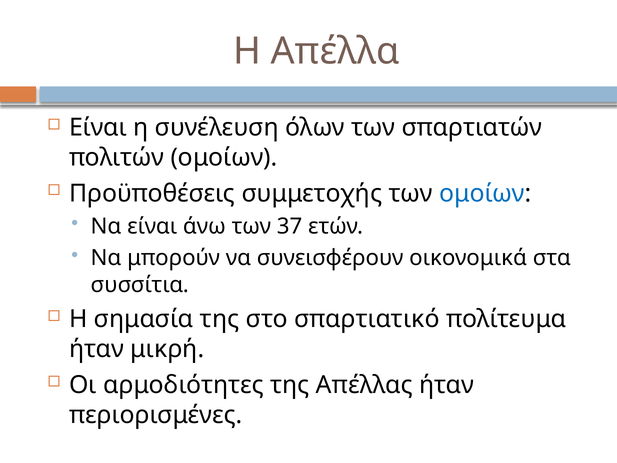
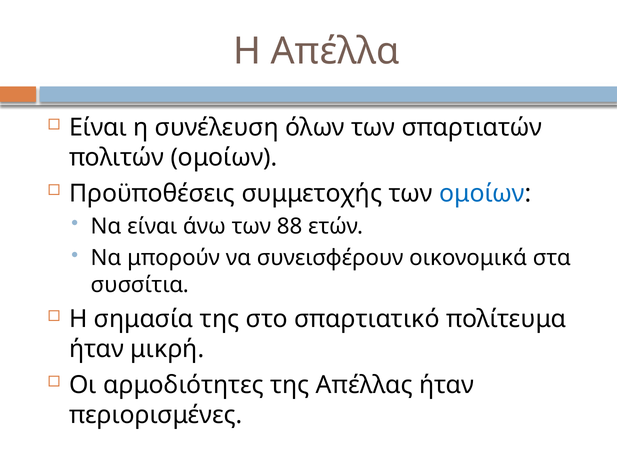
37: 37 -> 88 (290, 226)
